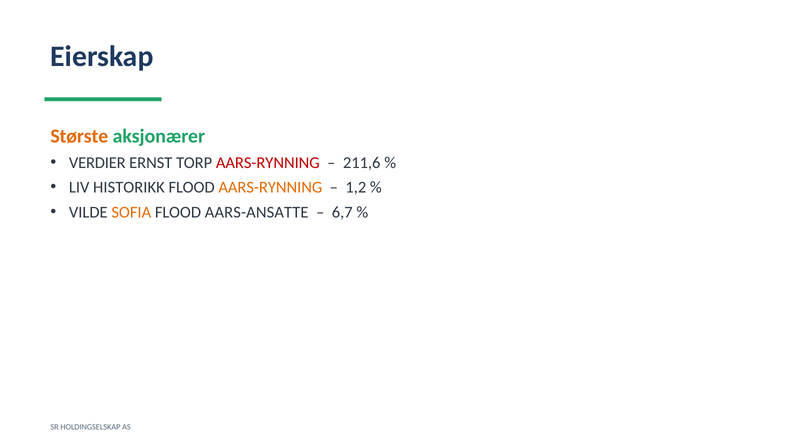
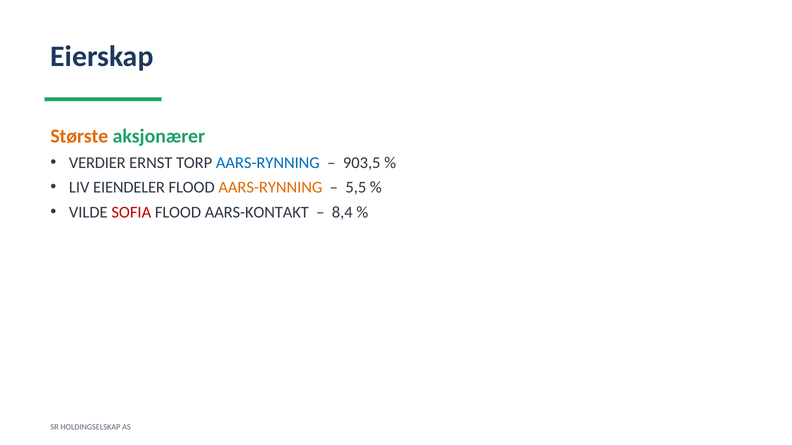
AARS-RYNNING colour: red -> blue (268, 163)
211,6: 211,6 -> 903,5 (362, 163)
HISTORIKK: HISTORIKK -> EIENDELER (129, 188)
1,2: 1,2 -> 5,5 (356, 188)
SOFIA colour: orange -> red (131, 212)
AARS-ANSATTE: AARS-ANSATTE -> AARS-KONTAKT (257, 212)
6,7: 6,7 -> 8,4 (342, 212)
